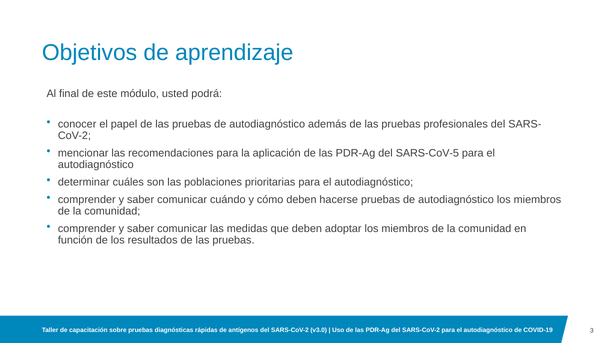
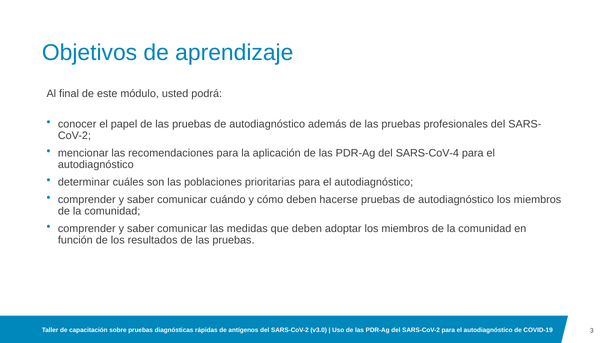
SARS-CoV-5: SARS-CoV-5 -> SARS-CoV-4 (427, 153)
